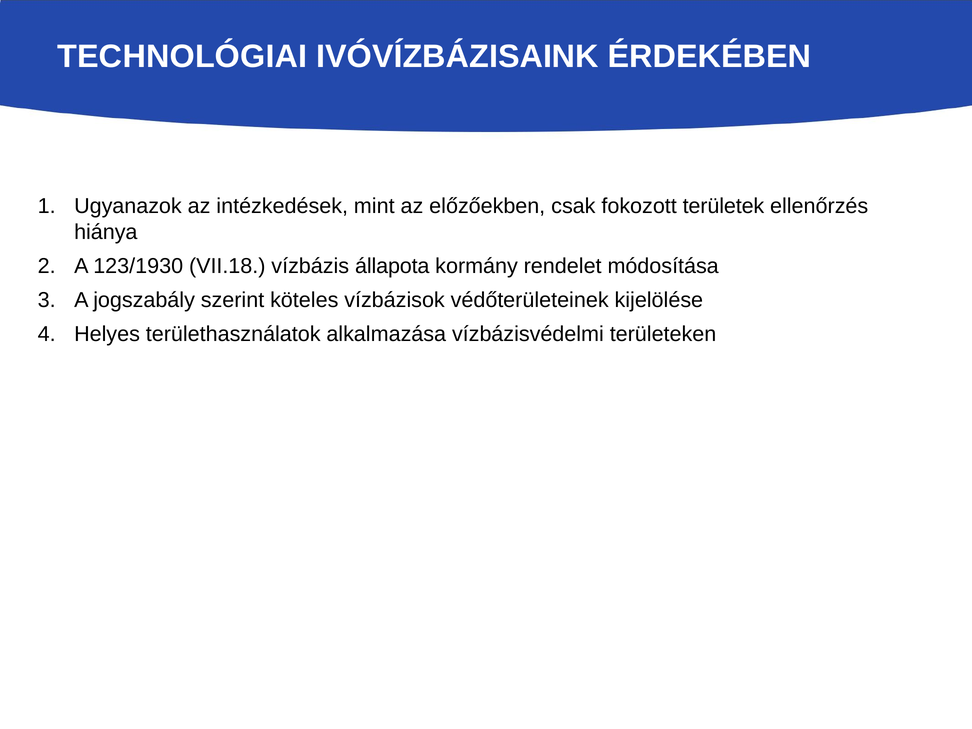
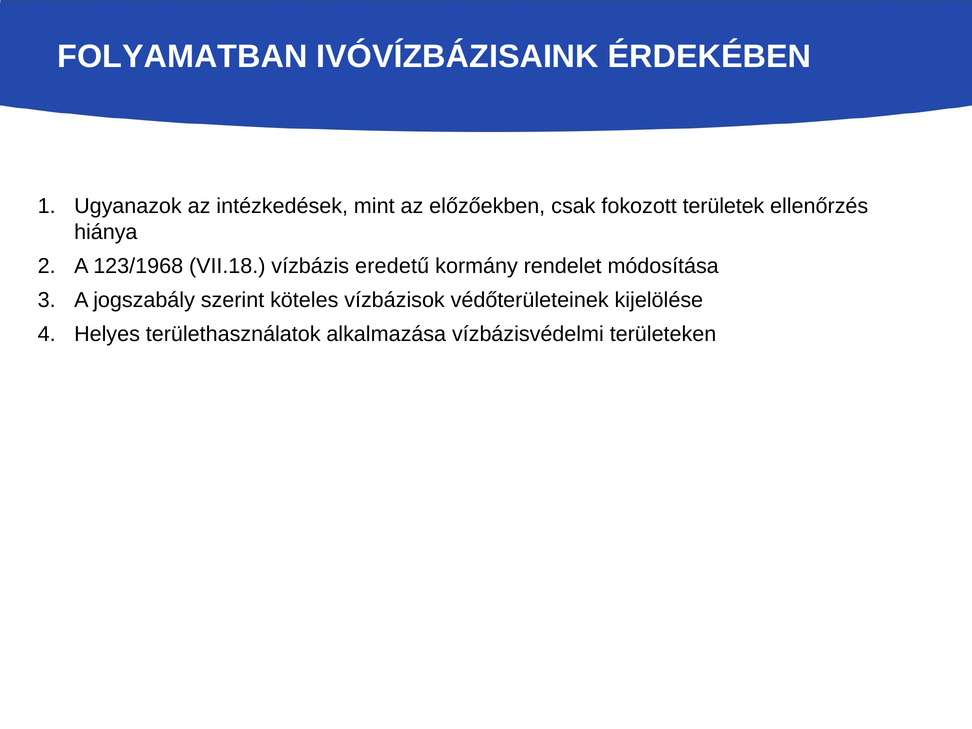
TECHNOLÓGIAI: TECHNOLÓGIAI -> FOLYAMATBAN (182, 57)
123/1930: 123/1930 -> 123/1968 (138, 266)
állapota: állapota -> eredetű (392, 266)
